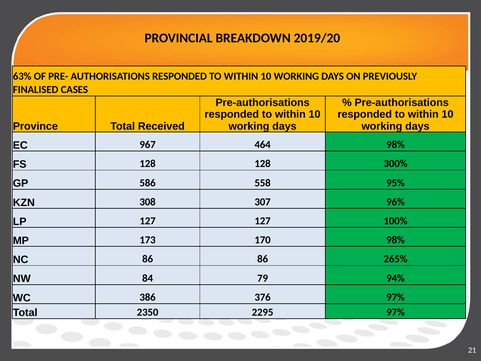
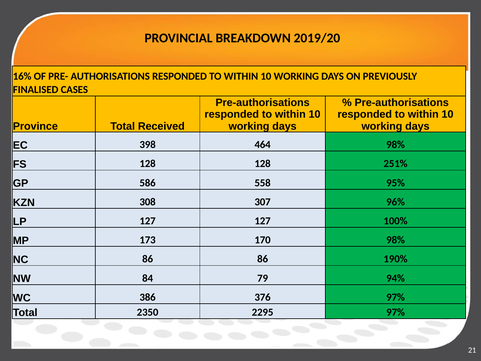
63%: 63% -> 16% (22, 76)
967: 967 -> 398 (148, 145)
300%: 300% -> 251% (396, 164)
265%: 265% -> 190% (396, 259)
